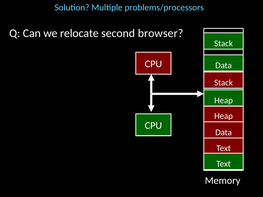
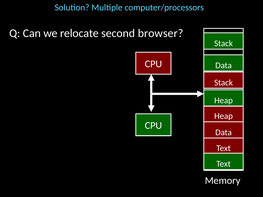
problems/processors: problems/processors -> computer/processors (164, 7)
